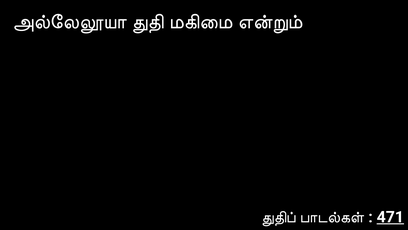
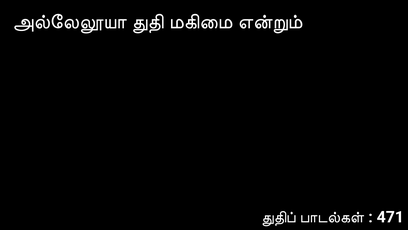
471 underline: present -> none (390, 217)
